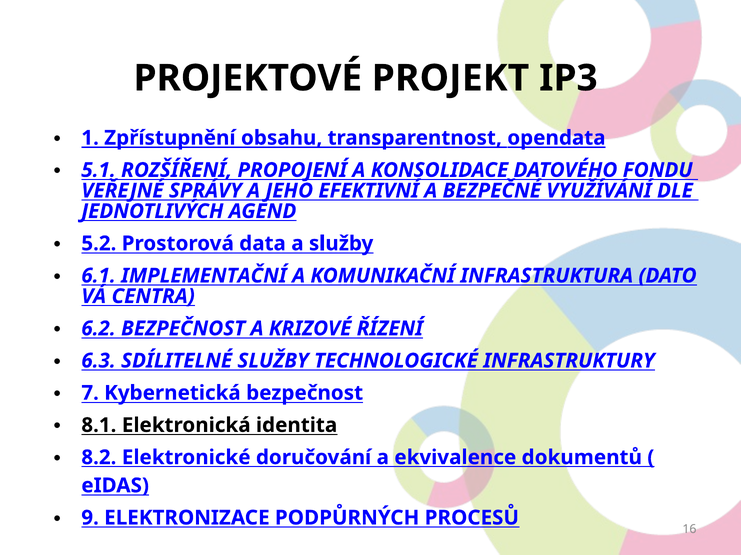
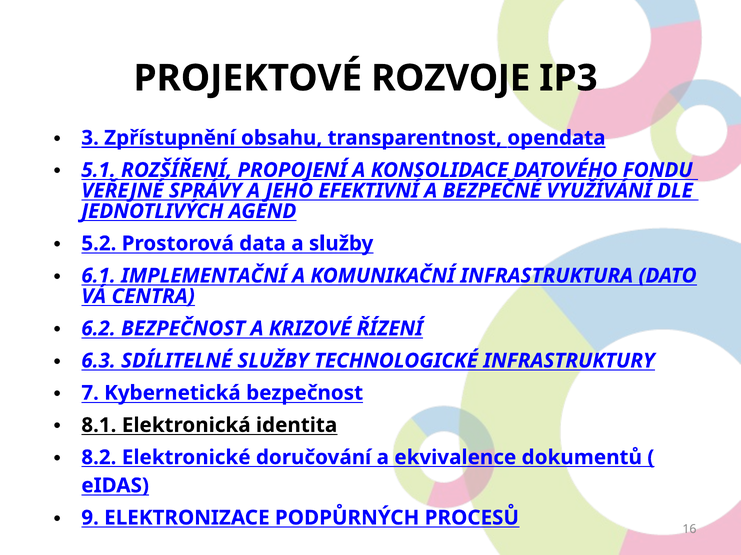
PROJEKT: PROJEKT -> ROZVOJE (451, 78)
1: 1 -> 3 (90, 138)
